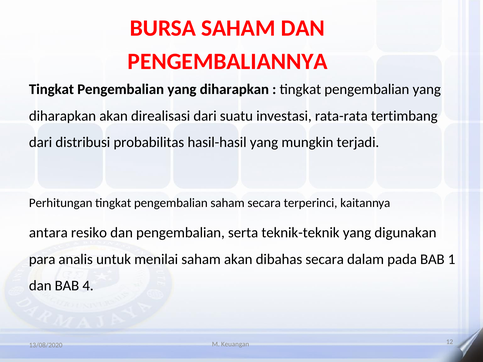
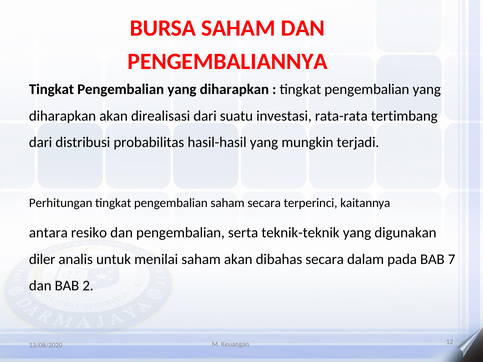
para: para -> diler (42, 259)
1: 1 -> 7 (452, 259)
4: 4 -> 2 (88, 286)
